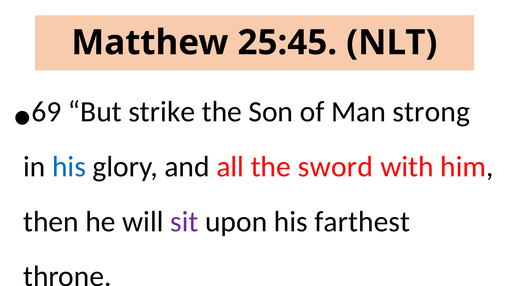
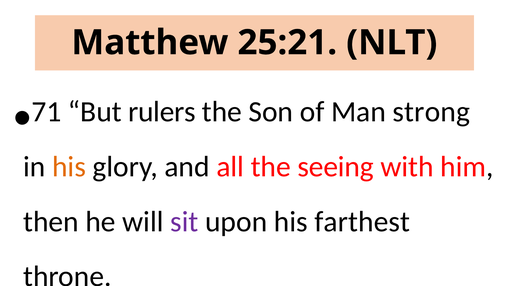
25:45: 25:45 -> 25:21 (287, 43)
69: 69 -> 71 (46, 112)
strike: strike -> rulers (162, 112)
his colour: blue -> orange (69, 167)
sword: sword -> seeing (336, 167)
